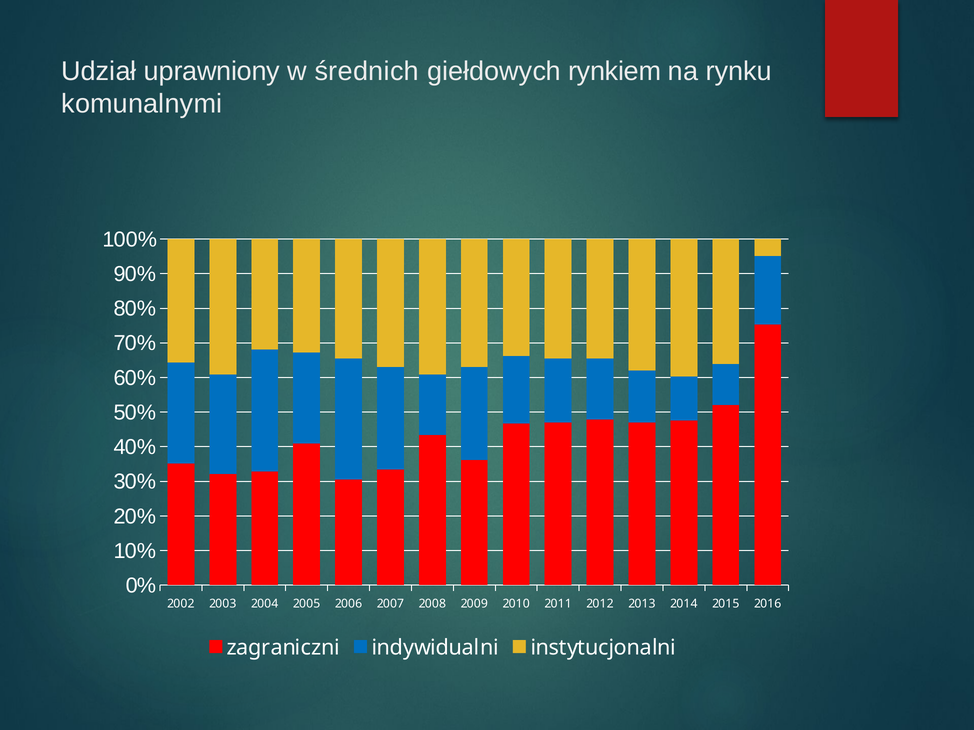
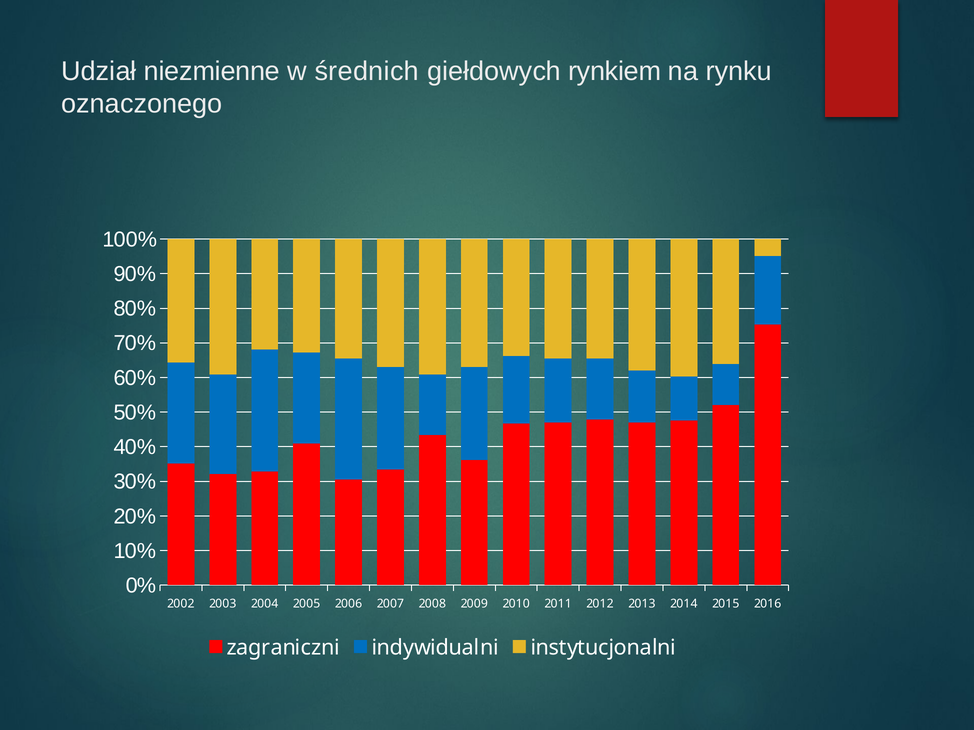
uprawniony: uprawniony -> niezmienne (212, 71)
komunalnymi: komunalnymi -> oznaczonego (142, 104)
